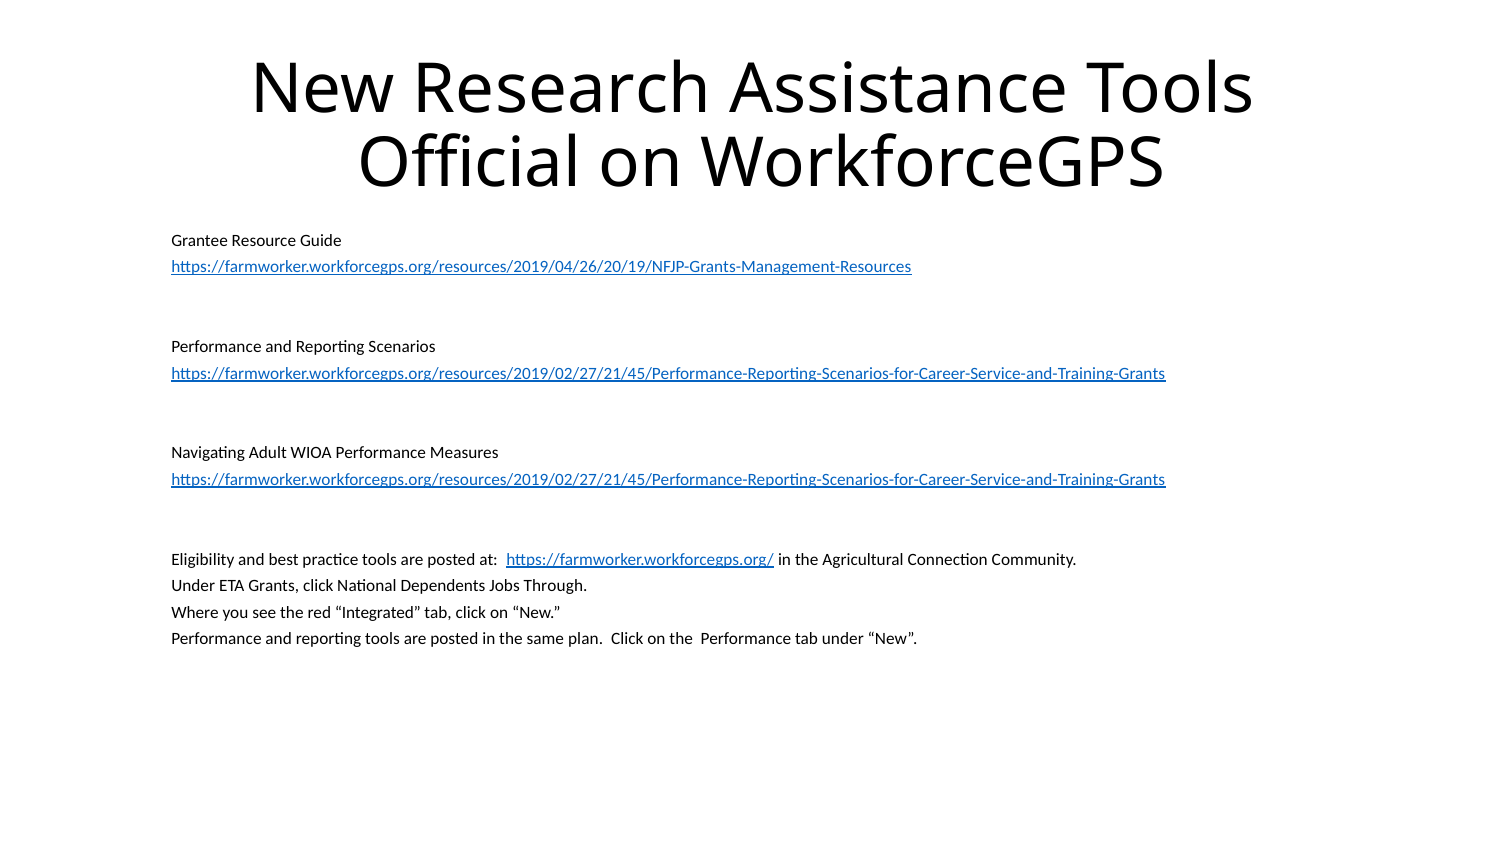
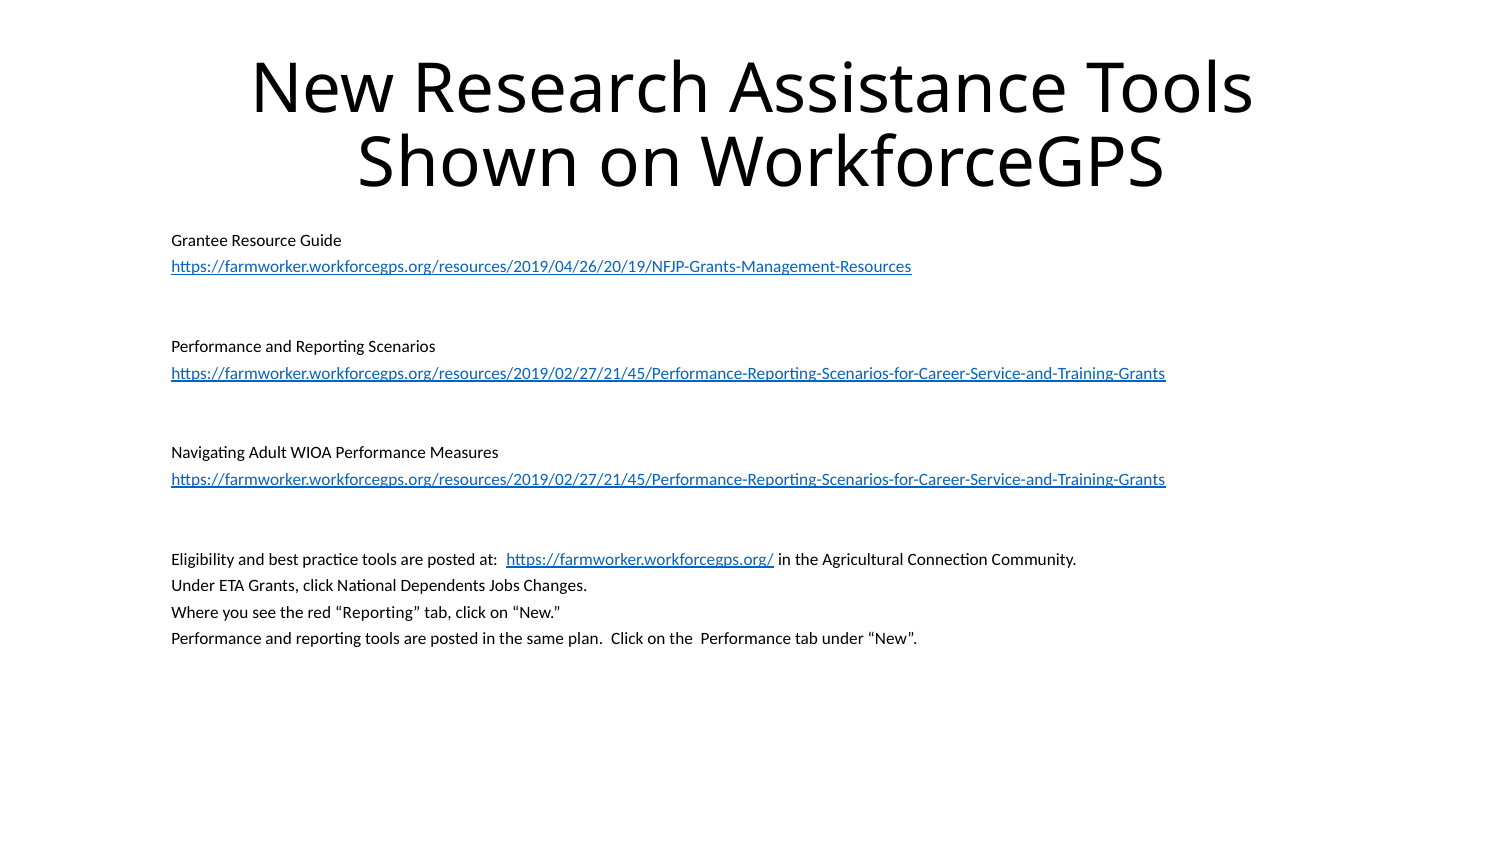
Official: Official -> Shown (469, 164)
Through: Through -> Changes (556, 586)
red Integrated: Integrated -> Reporting (378, 613)
